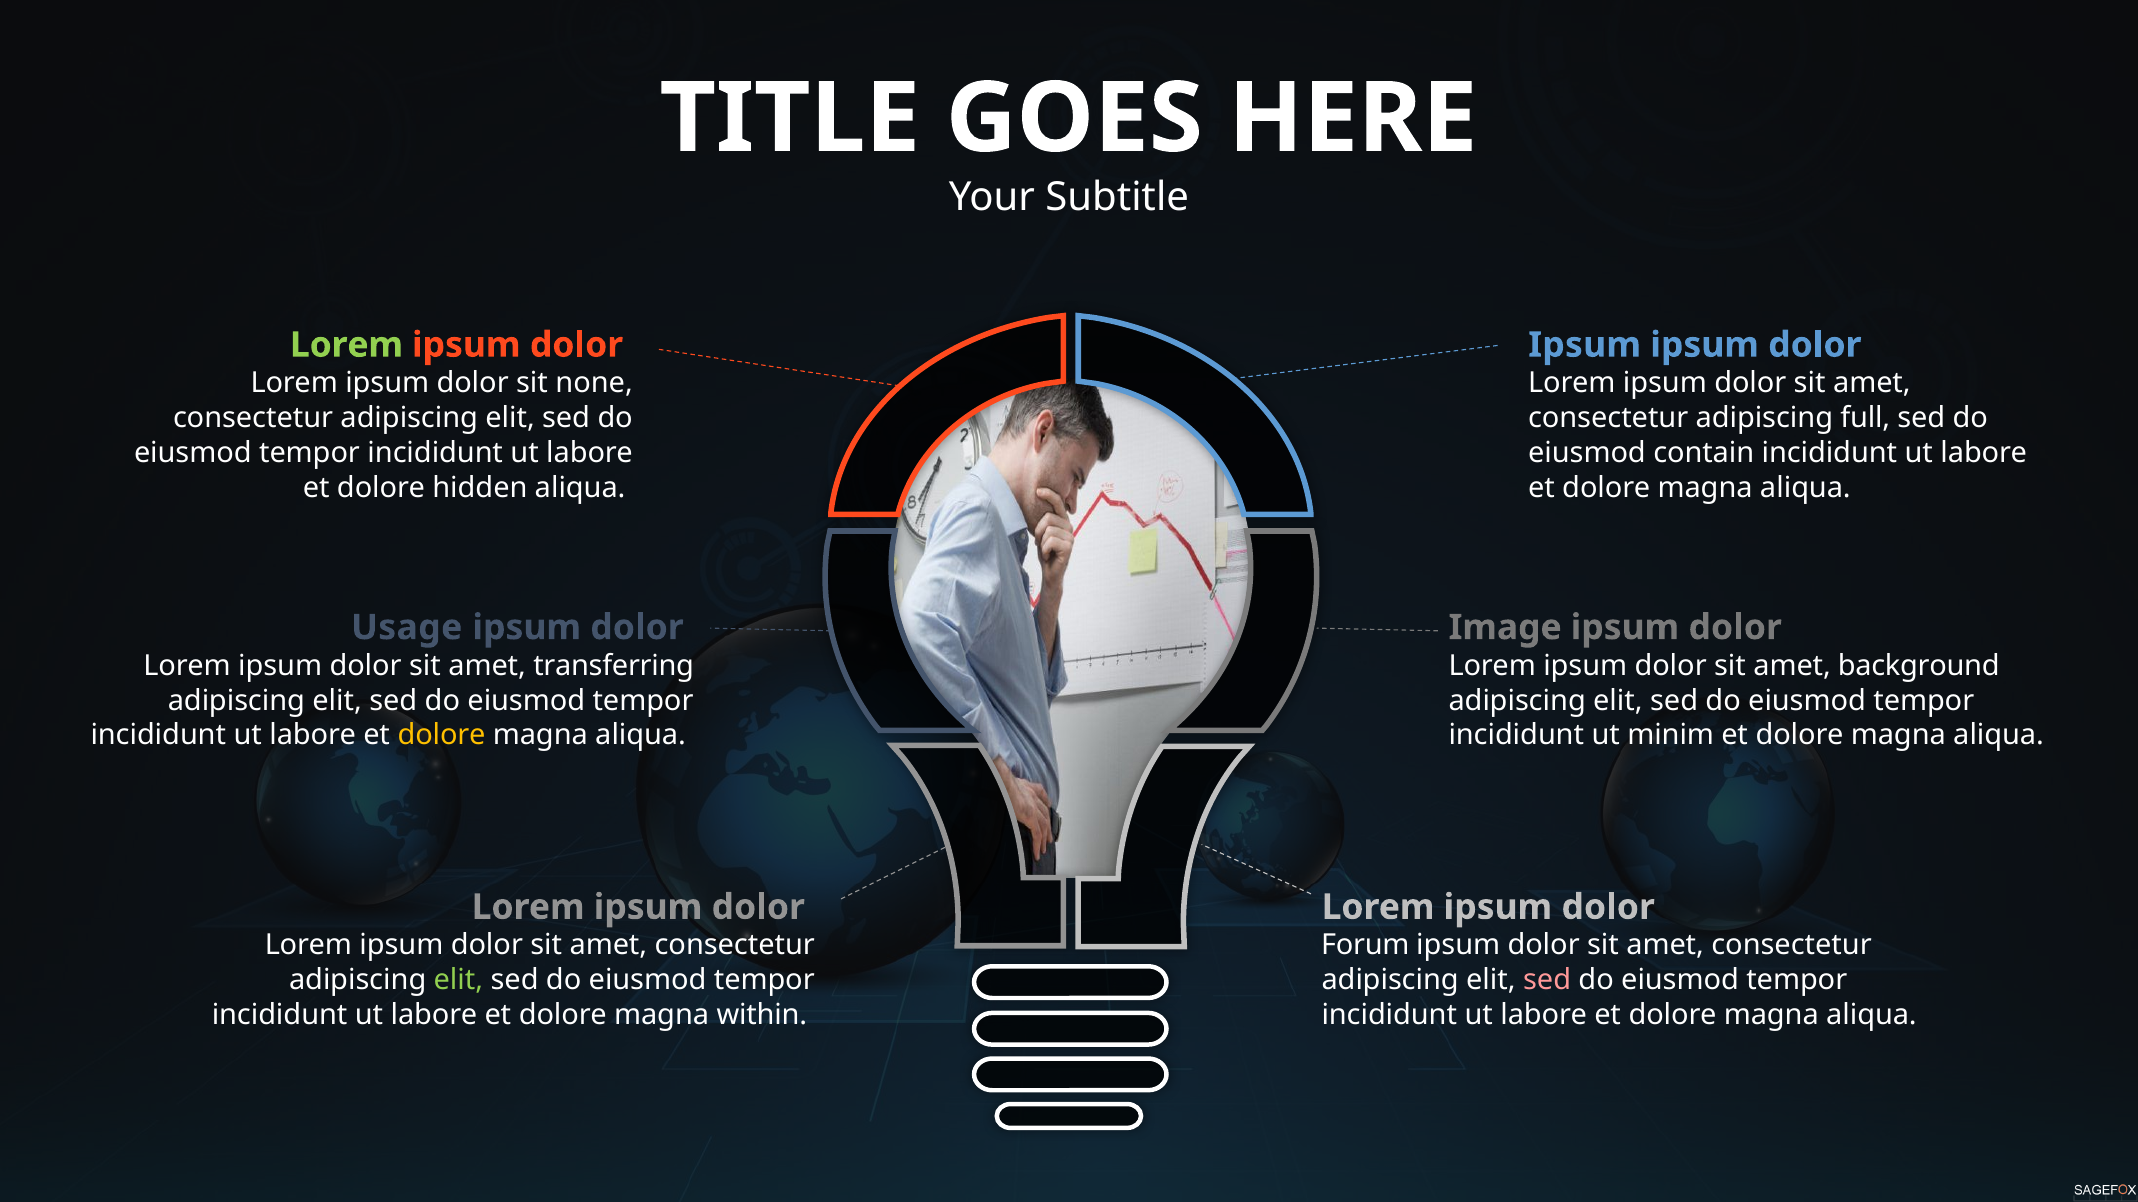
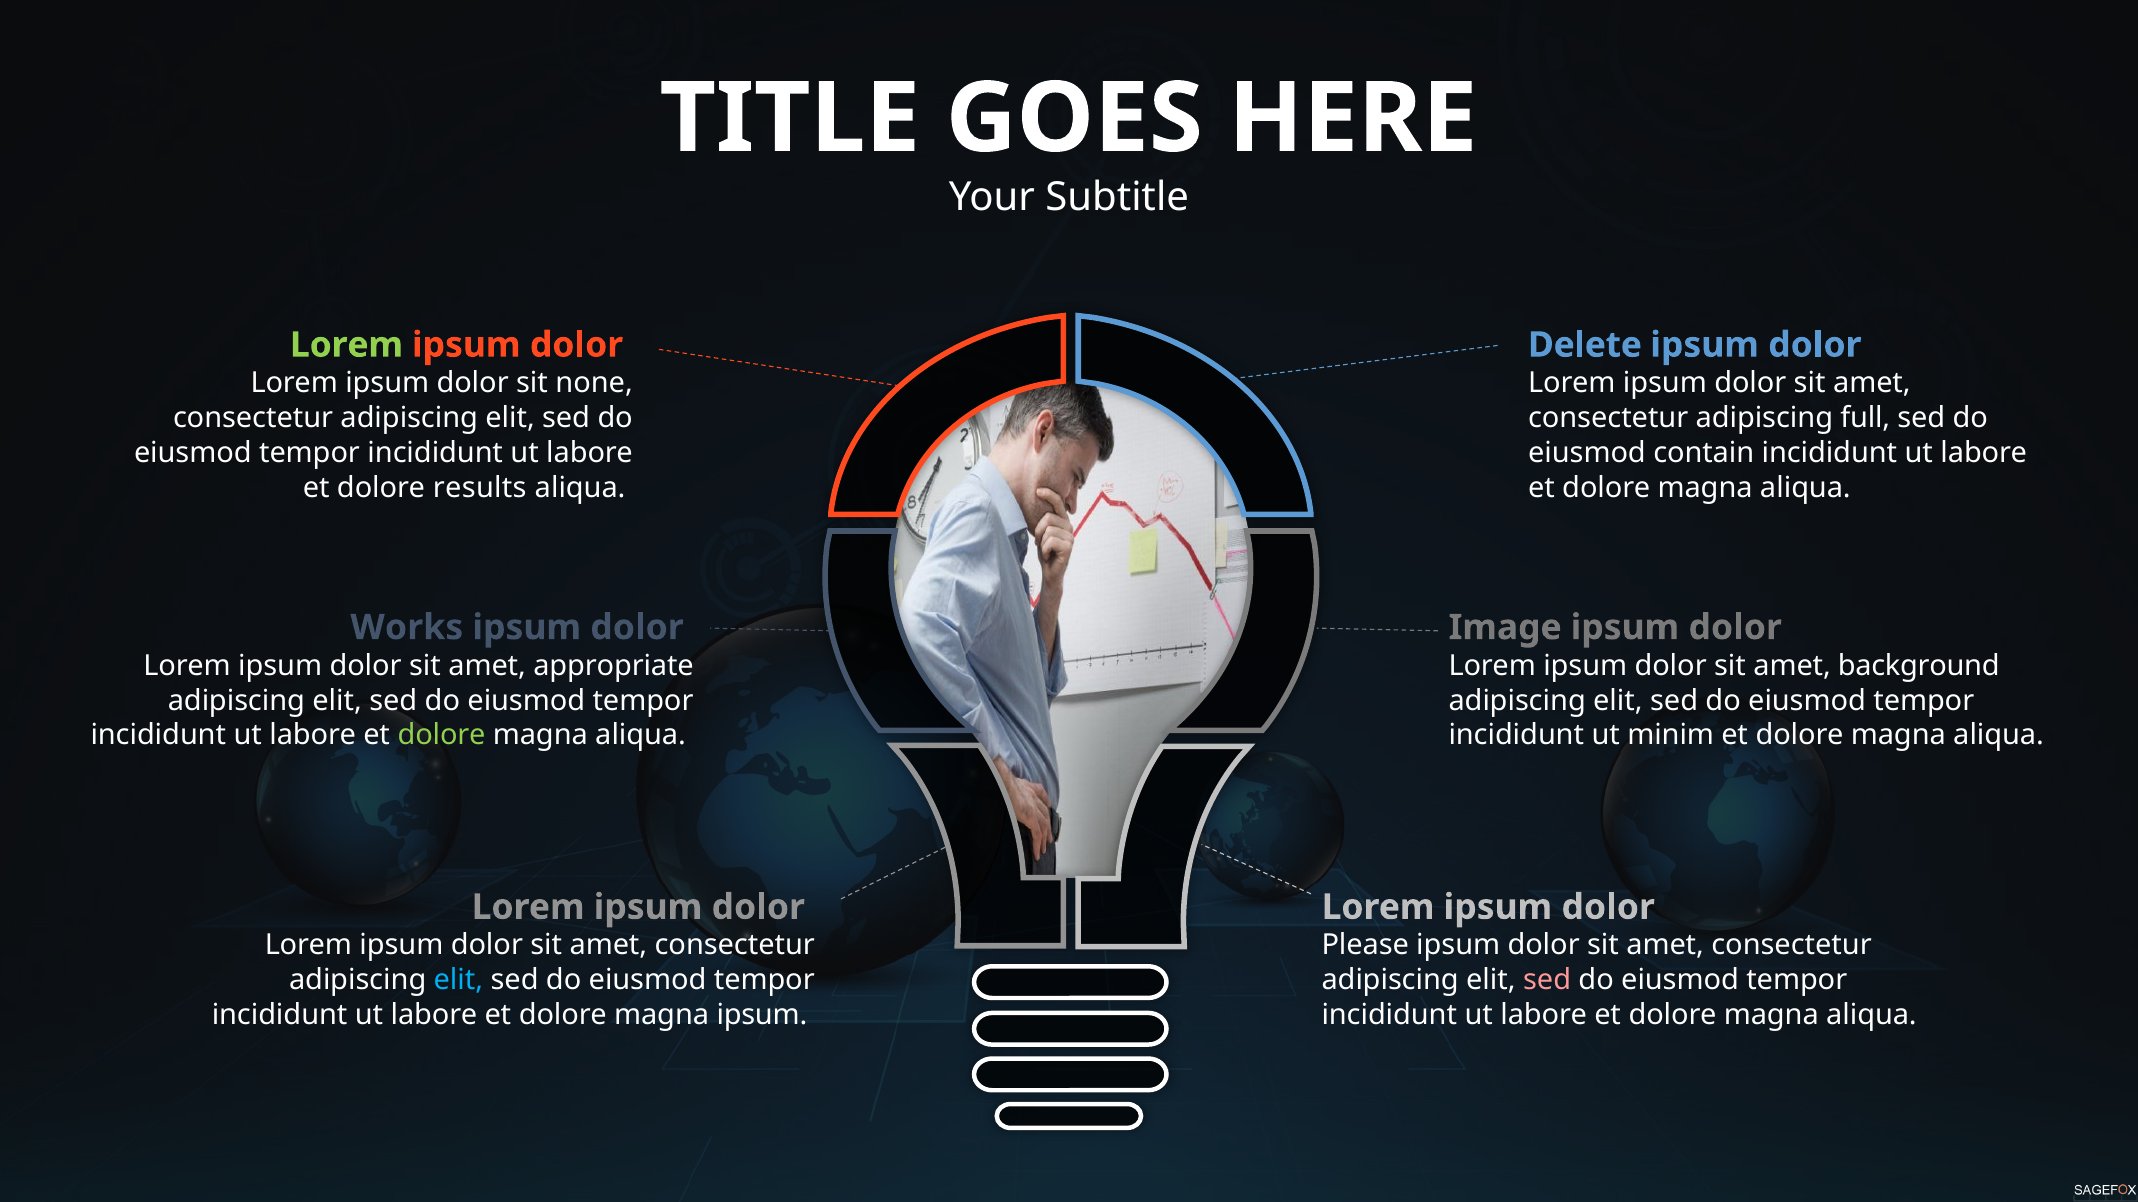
Ipsum: Ipsum -> Delete (1585, 345)
hidden: hidden -> results (480, 488)
Usage: Usage -> Works (407, 628)
transferring: transferring -> appropriate (614, 666)
dolore colour: yellow -> light green (442, 736)
Forum: Forum -> Please (1365, 946)
elit colour: light green -> light blue (458, 981)
magna within: within -> ipsum (762, 1015)
